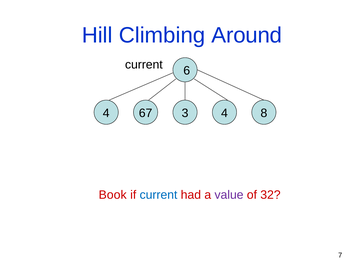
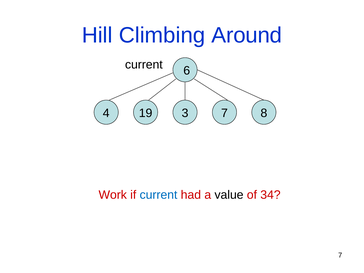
67: 67 -> 19 (146, 113)
3 4: 4 -> 7 (224, 113)
Book: Book -> Work (113, 195)
value colour: purple -> black (229, 195)
32: 32 -> 34 (270, 195)
